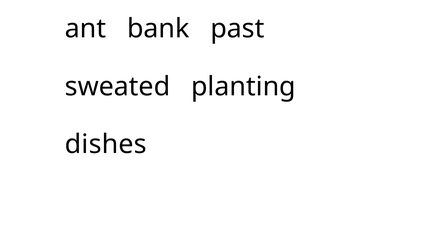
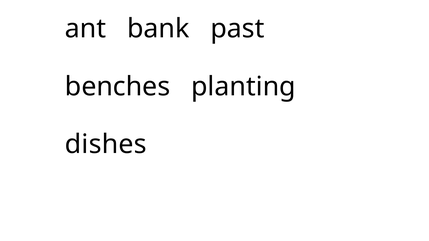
sweated: sweated -> benches (118, 87)
